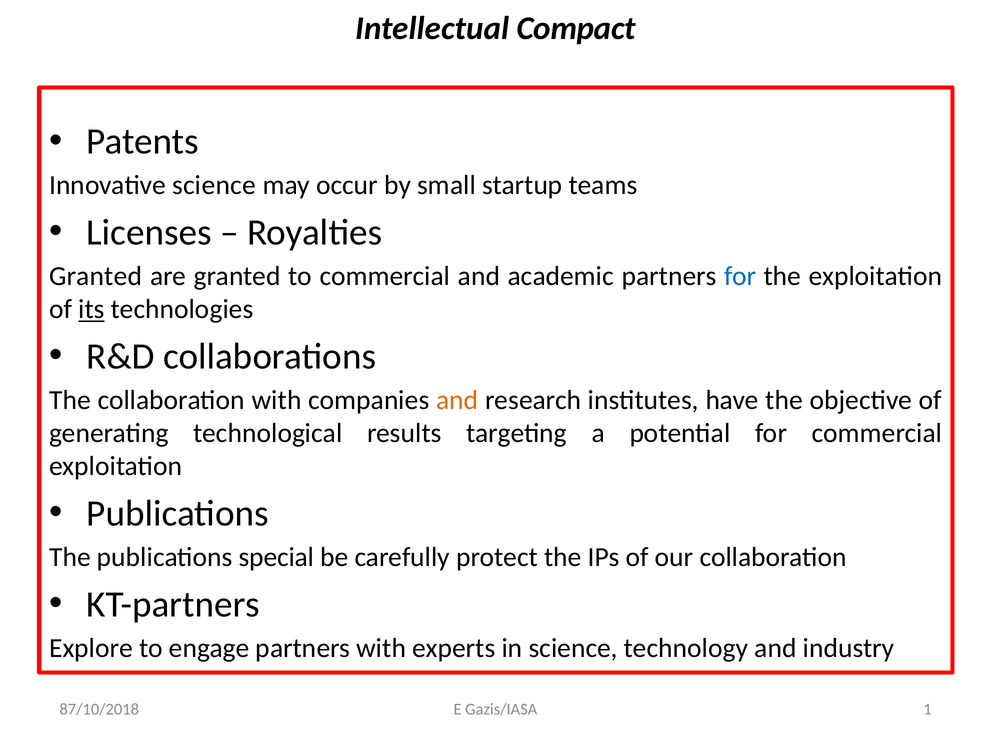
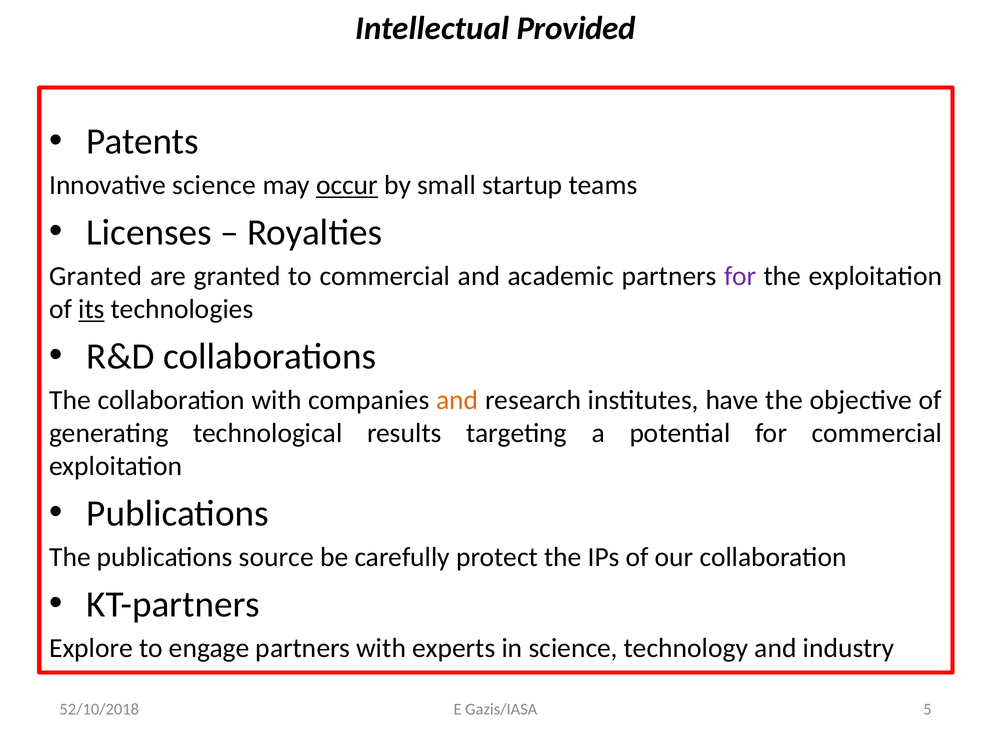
Compact: Compact -> Provided (576, 28)
occur underline: none -> present (347, 185)
for colour: blue -> purple (740, 276)
special: special -> source (276, 557)
1: 1 -> 5 (927, 710)
87/10/2018: 87/10/2018 -> 52/10/2018 (99, 710)
